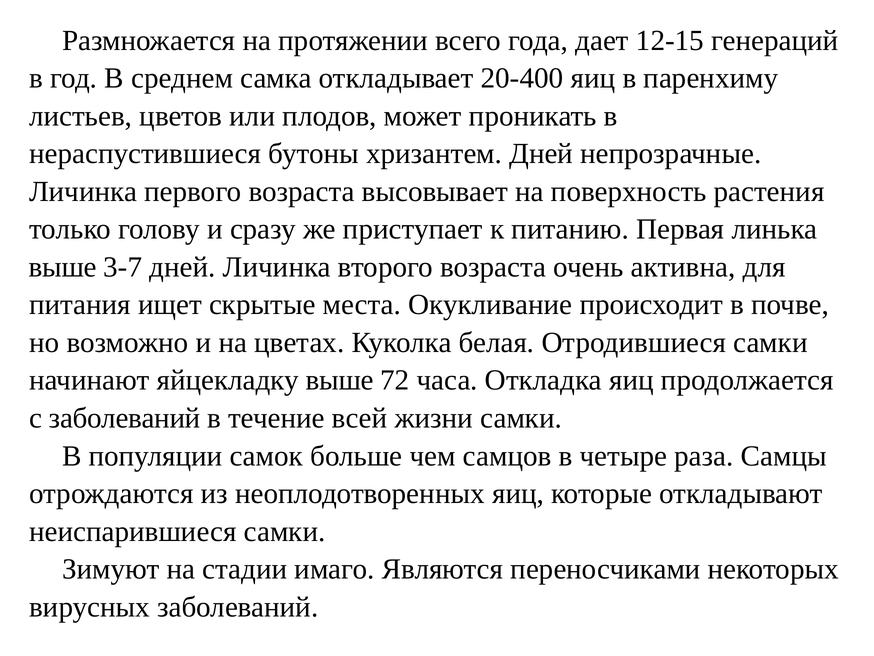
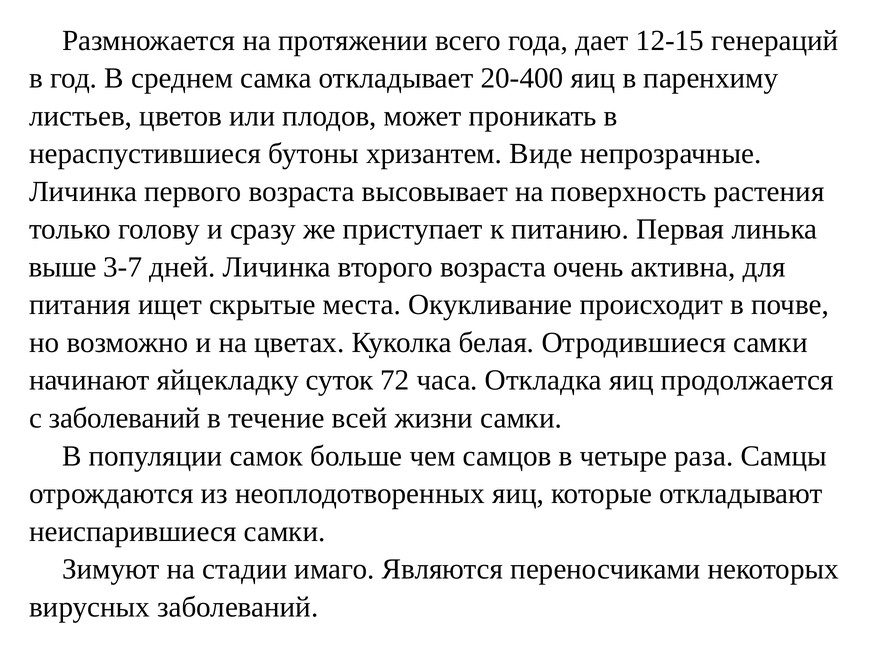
хризантем Дней: Дней -> Виде (541, 154)
яйцекладку выше: выше -> суток (340, 380)
